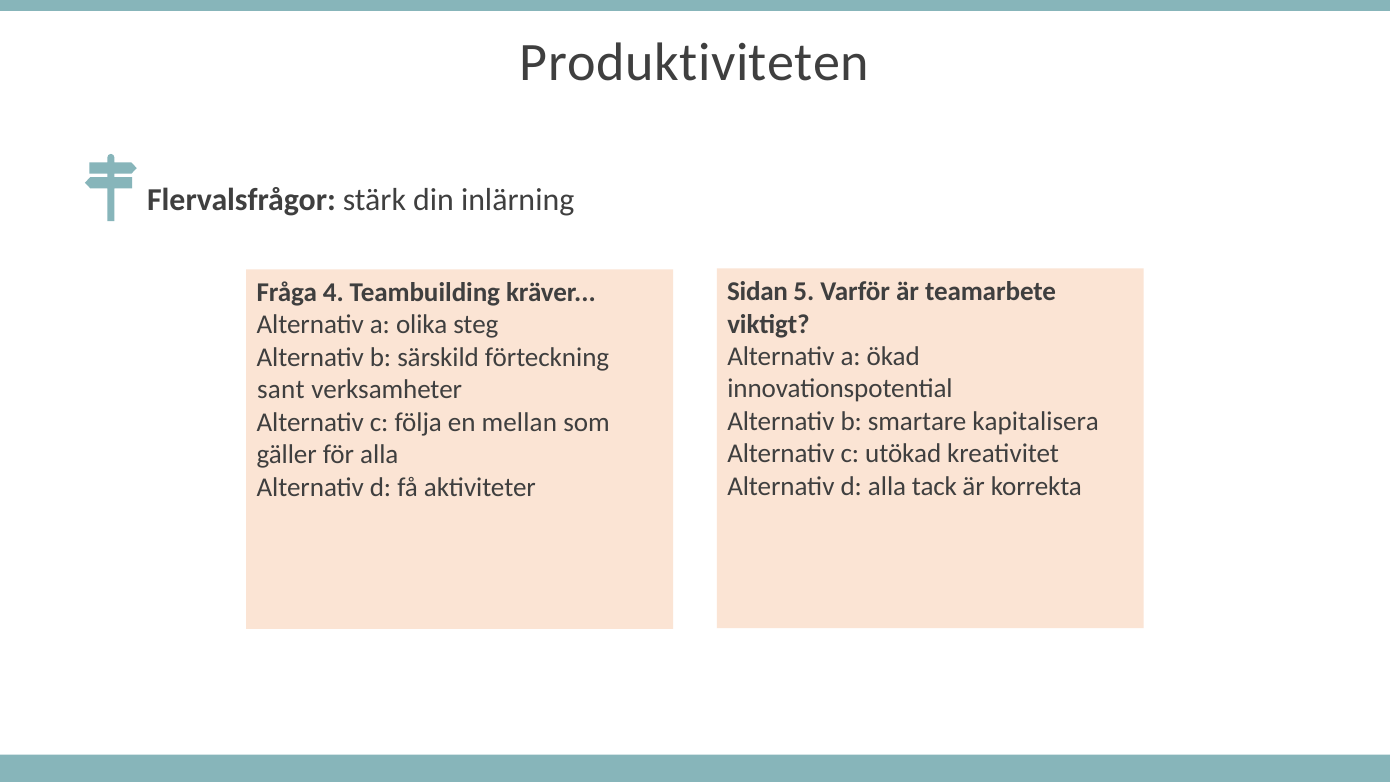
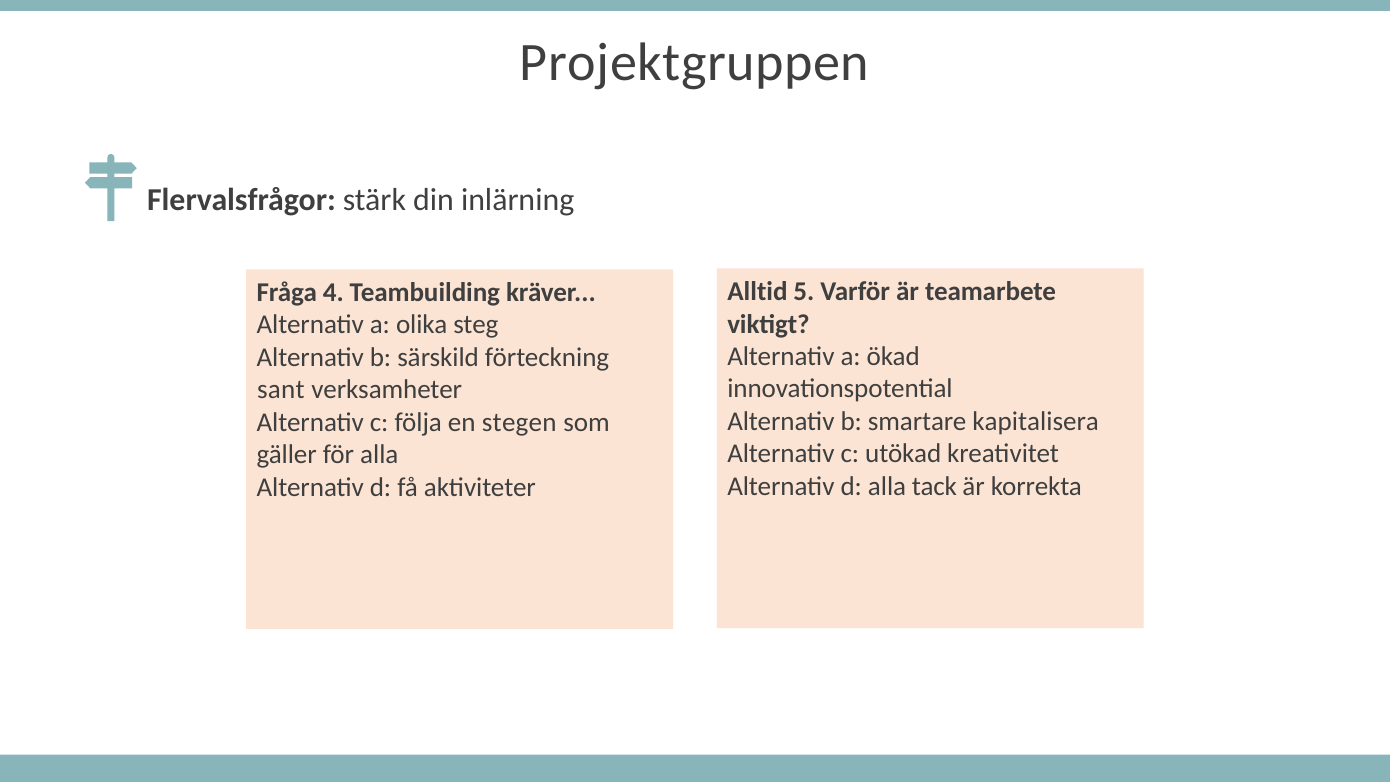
Produktiviteten: Produktiviteten -> Projektgruppen (695, 62)
Sidan: Sidan -> Alltid (757, 292)
mellan: mellan -> stegen (519, 422)
